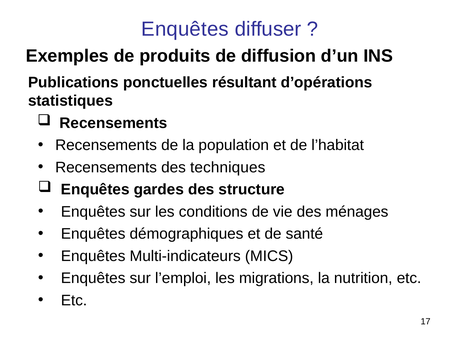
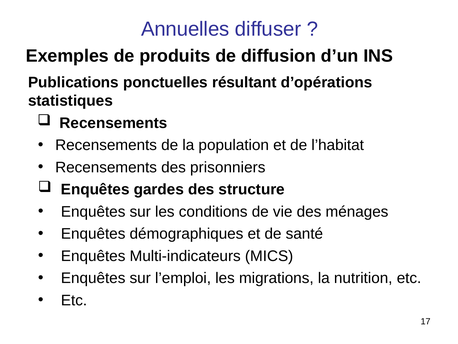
Enquêtes: Enquêtes -> Annuelles (185, 29)
techniques: techniques -> prisonniers (228, 167)
